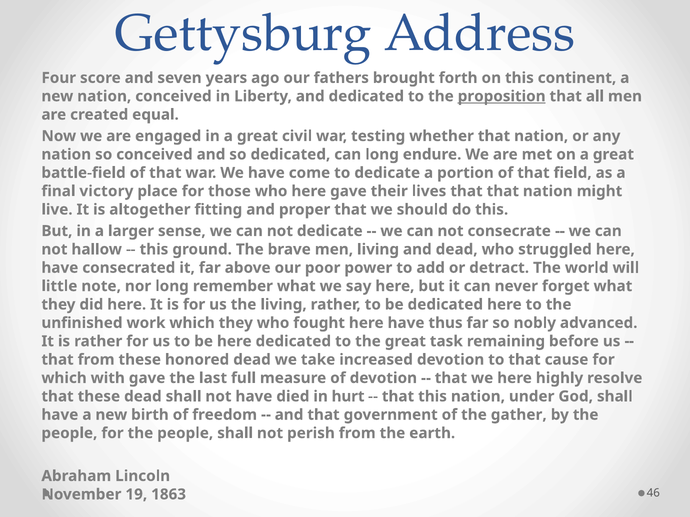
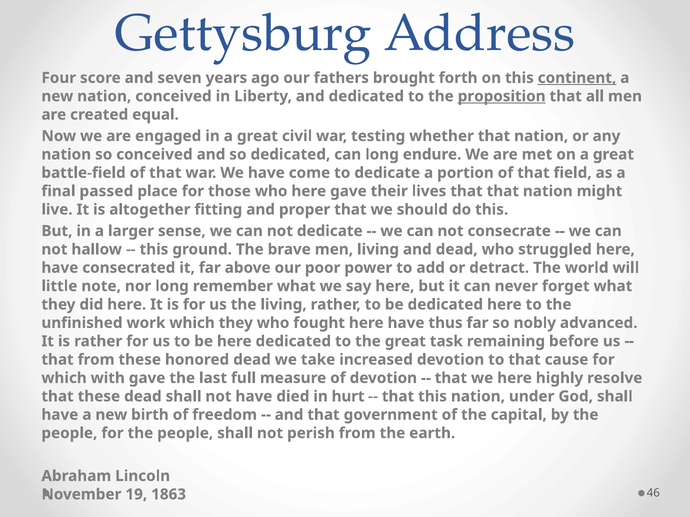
continent underline: none -> present (577, 78)
victory: victory -> passed (106, 191)
gather: gather -> capital (519, 415)
